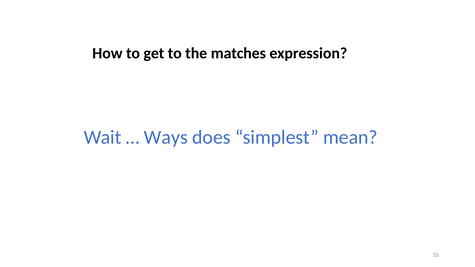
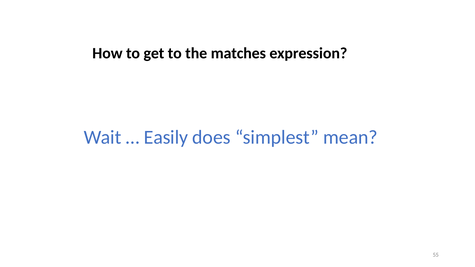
Ways: Ways -> Easily (166, 137)
